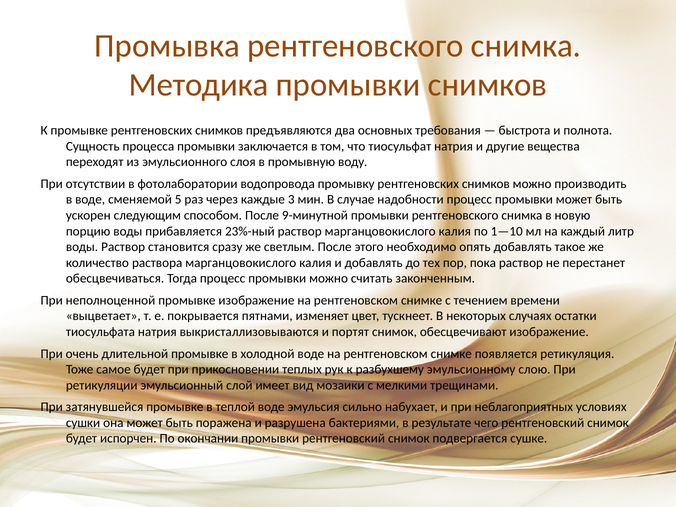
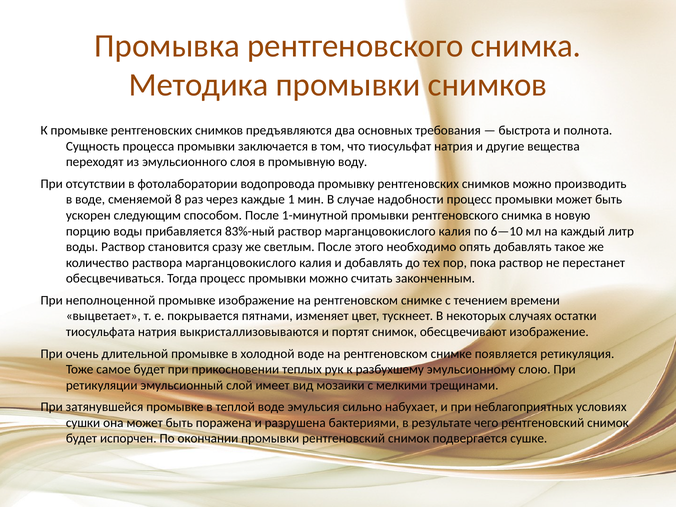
5: 5 -> 8 (178, 200)
3: 3 -> 1 (291, 200)
9-минутной: 9-минутной -> 1-минутной (315, 215)
23%-ный: 23%-ный -> 83%-ный (250, 231)
1—10: 1—10 -> 6—10 (507, 231)
